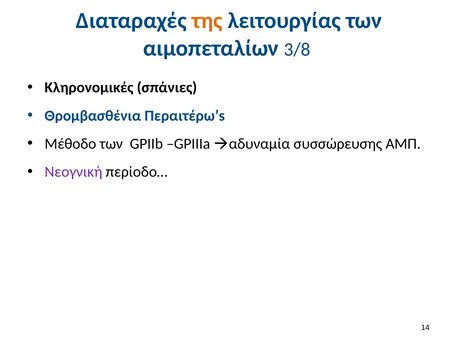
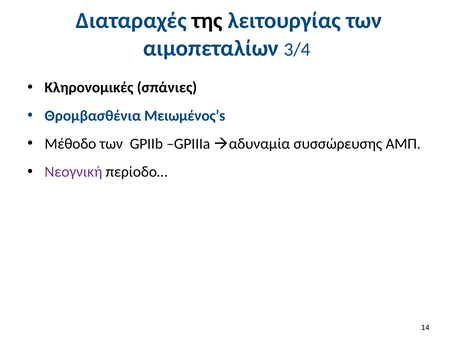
της colour: orange -> black (207, 21)
3/8: 3/8 -> 3/4 (297, 49)
Περαιτέρω’s: Περαιτέρω’s -> Μειωμένος’s (185, 116)
